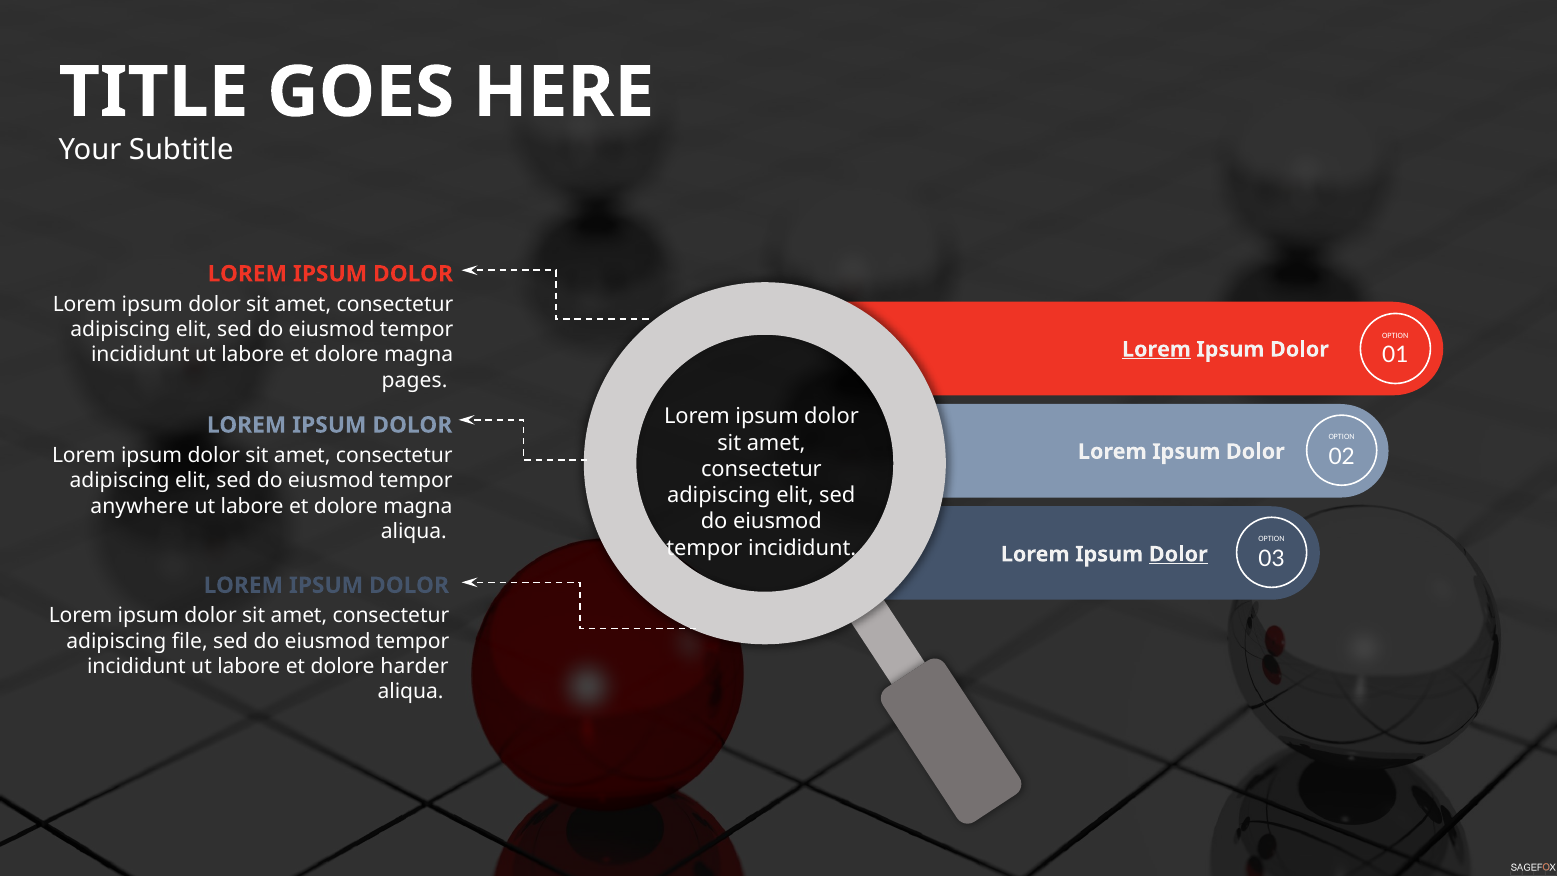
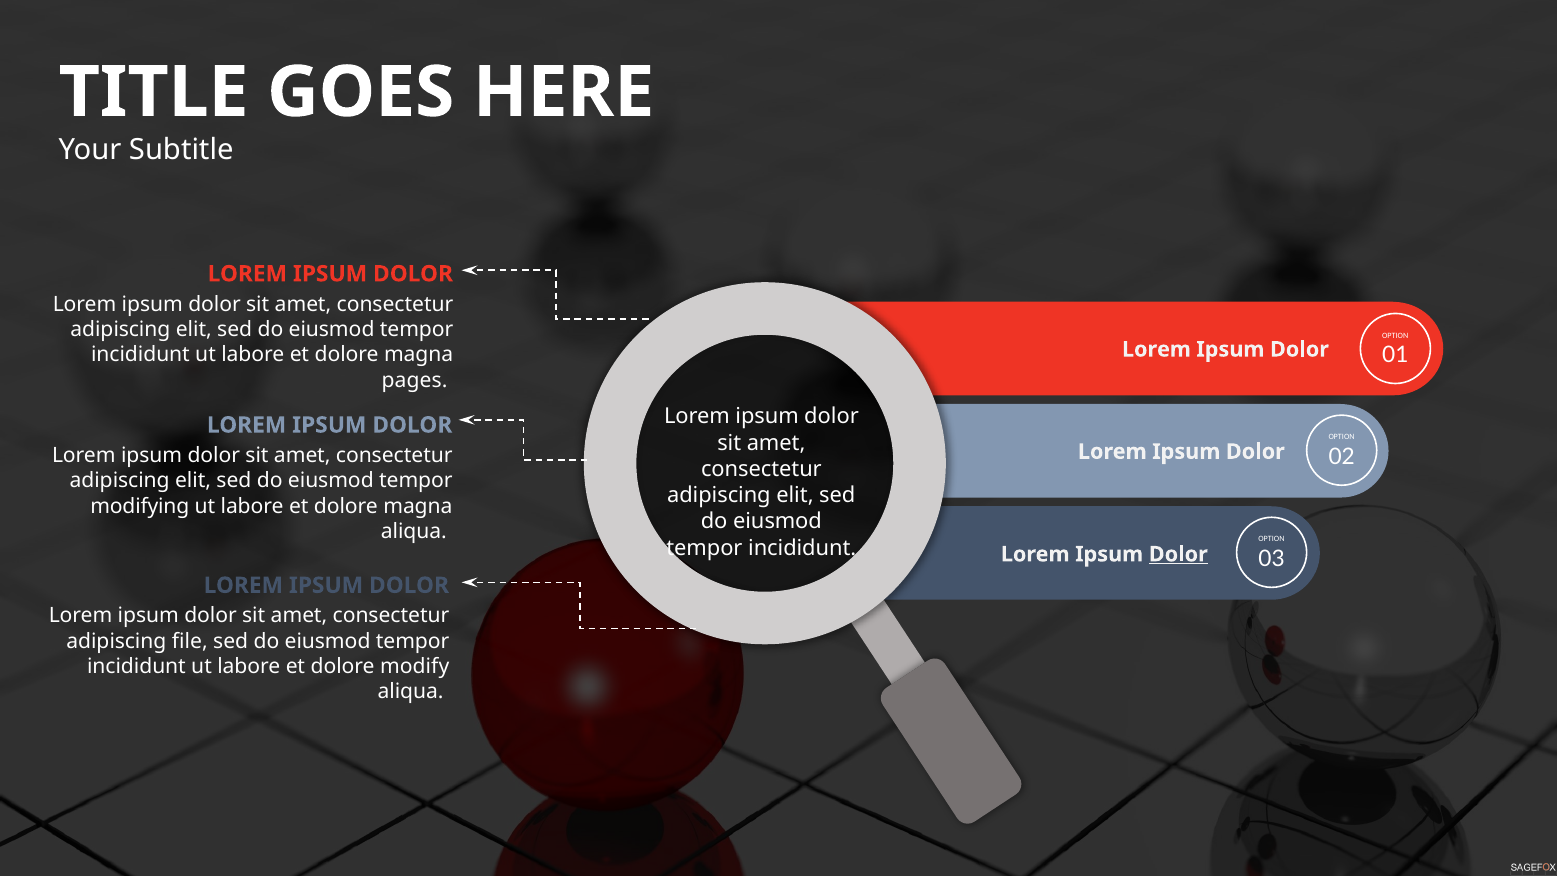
Lorem underline: present -> none (1157, 349)
anywhere: anywhere -> modifying (140, 506)
harder: harder -> modify (415, 666)
